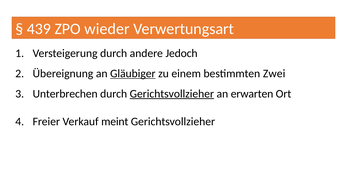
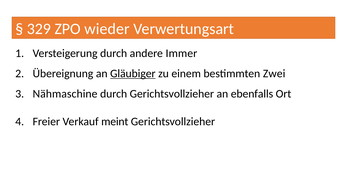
439: 439 -> 329 (39, 29)
Jedoch: Jedoch -> Immer (181, 53)
Unterbrechen: Unterbrechen -> Nähmaschine (65, 94)
Gerichtsvollzieher underline: present -> none (172, 94)
erwarten: erwarten -> ebenfalls (252, 94)
